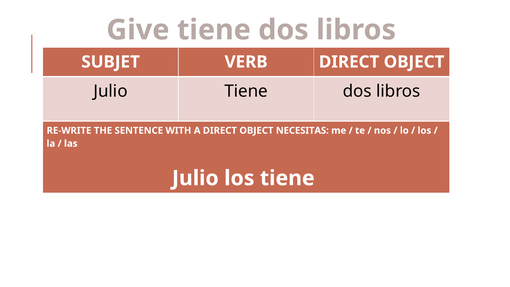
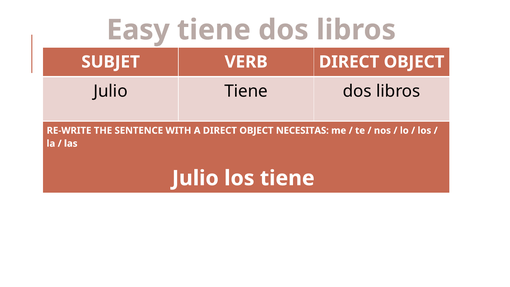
Give: Give -> Easy (138, 30)
